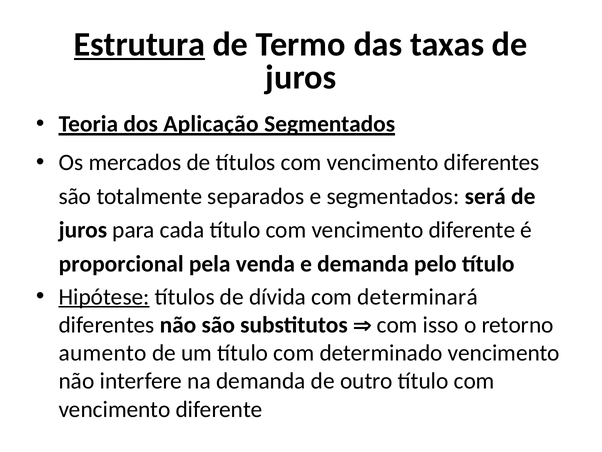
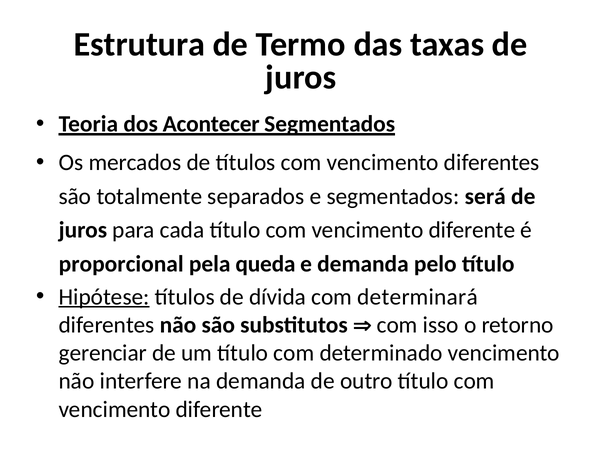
Estrutura underline: present -> none (139, 44)
Aplicação: Aplicação -> Acontecer (211, 124)
venda: venda -> queda (265, 264)
aumento: aumento -> gerenciar (103, 353)
